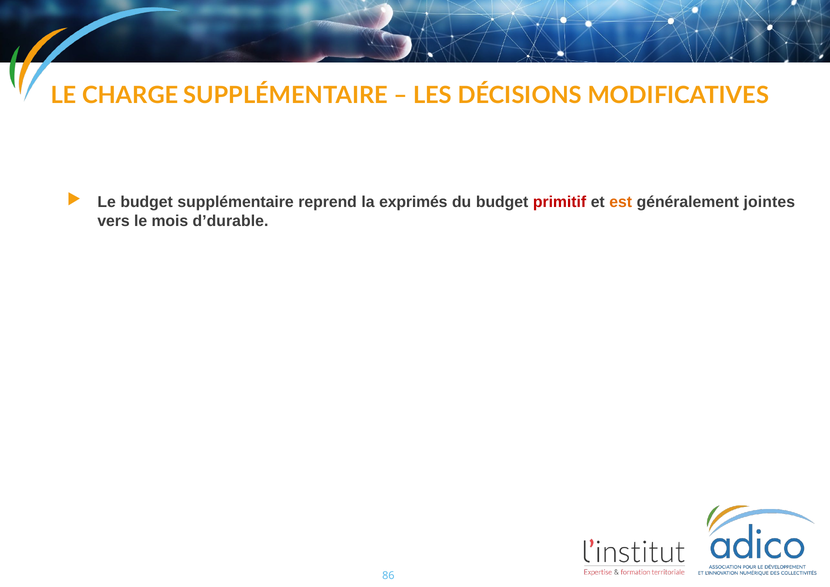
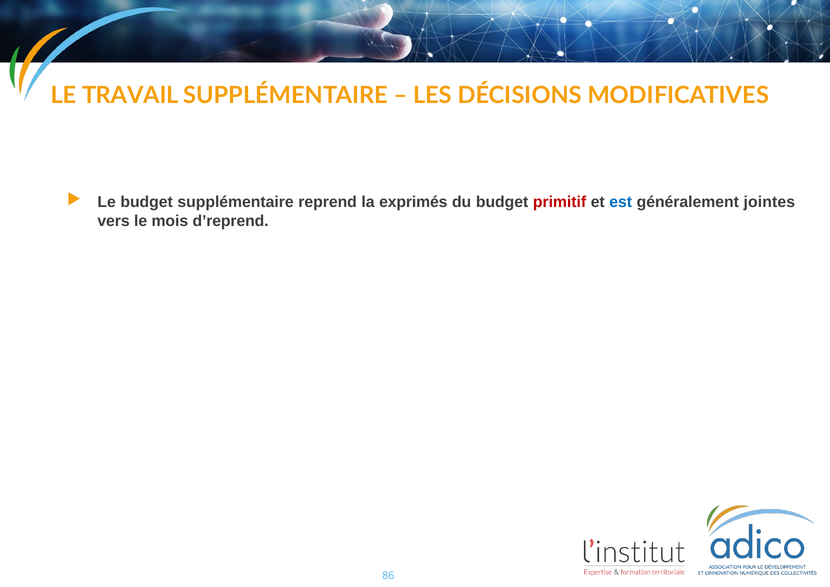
CHARGE: CHARGE -> TRAVAIL (130, 95)
est colour: orange -> blue (621, 202)
d’durable: d’durable -> d’reprend (231, 221)
